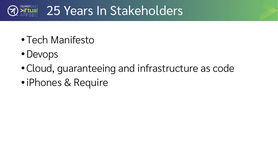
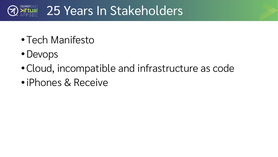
guaranteeing: guaranteeing -> incompatible (87, 68)
Require: Require -> Receive (91, 82)
